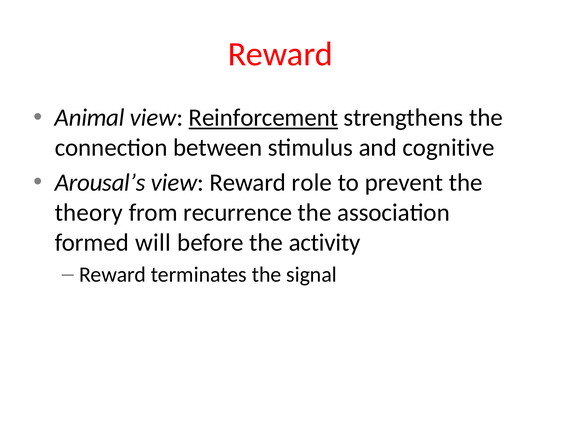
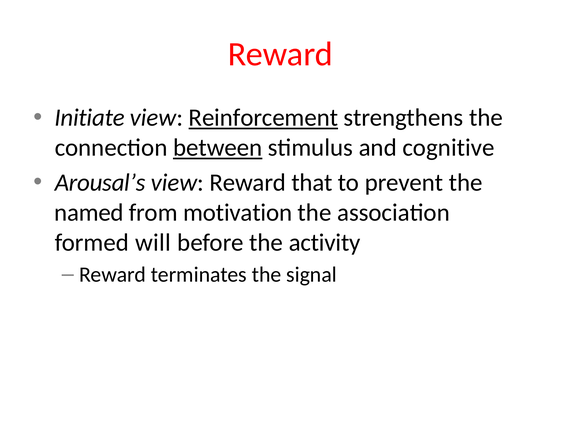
Animal: Animal -> Initiate (90, 118)
between underline: none -> present (218, 148)
role: role -> that (312, 183)
theory: theory -> named (89, 212)
recurrence: recurrence -> motivation (238, 212)
